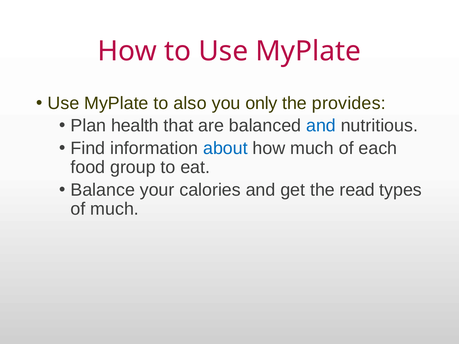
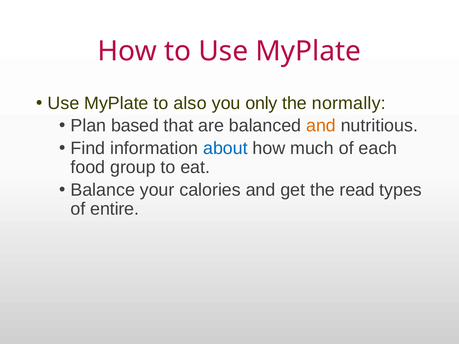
provides: provides -> normally (349, 103)
health: health -> based (135, 126)
and colour: blue -> orange (321, 126)
of much: much -> entire (115, 209)
